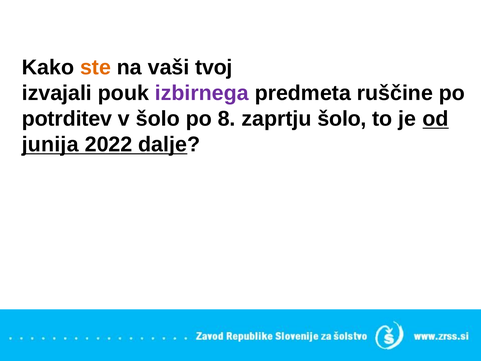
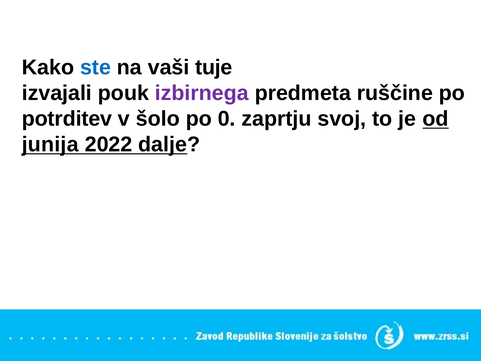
ste colour: orange -> blue (96, 67)
tvoj: tvoj -> tuje (214, 67)
8: 8 -> 0 (227, 119)
zaprtju šolo: šolo -> svoj (342, 119)
